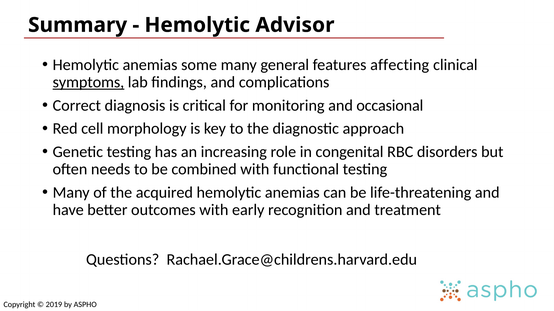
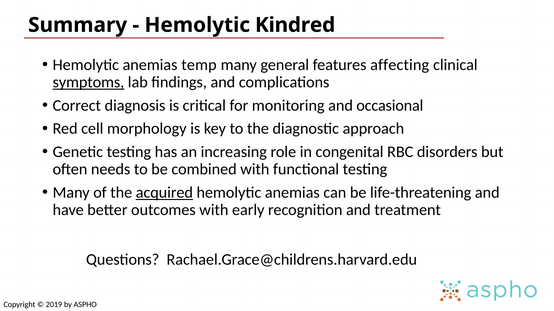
Advisor: Advisor -> Kindred (295, 25)
some: some -> temp (199, 65)
acquired underline: none -> present (164, 193)
